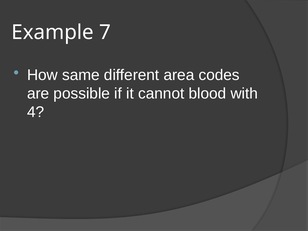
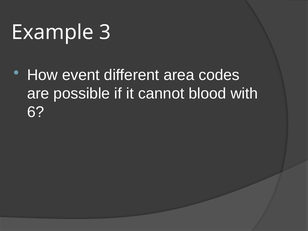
7: 7 -> 3 (105, 32)
same: same -> event (81, 75)
4: 4 -> 6 (36, 112)
